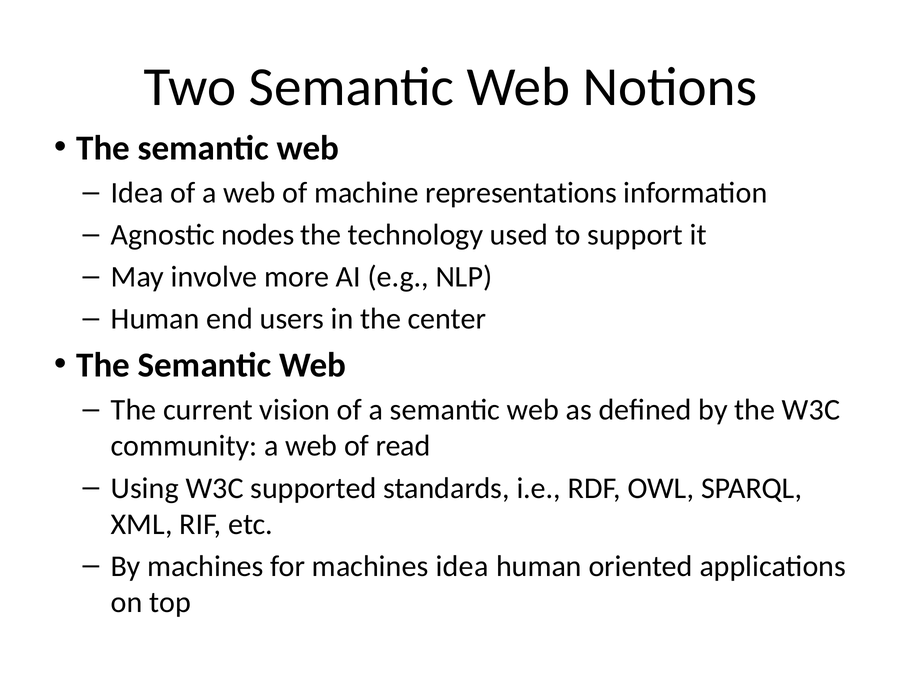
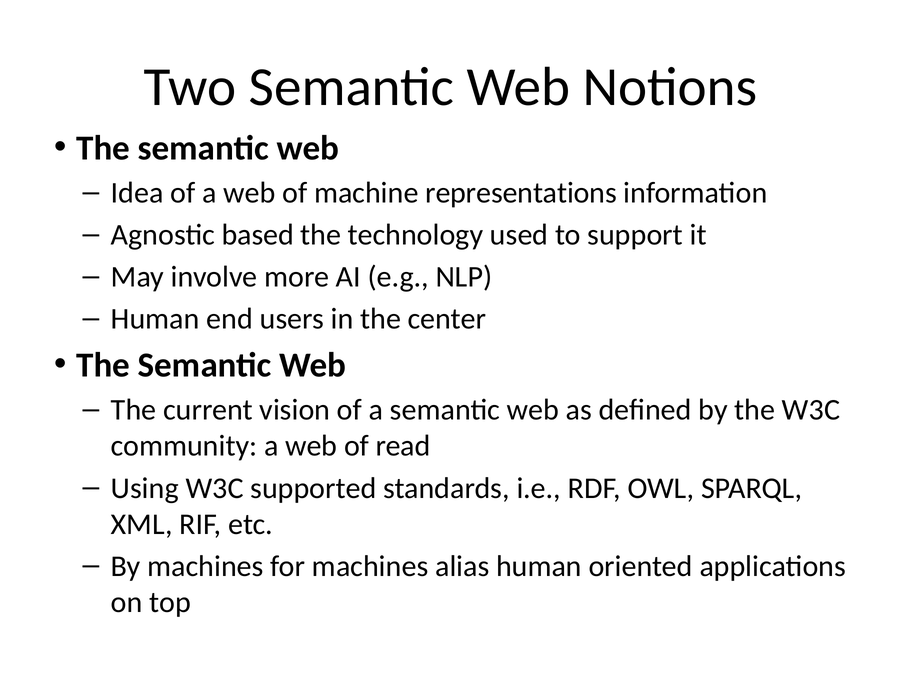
nodes: nodes -> based (258, 235)
machines idea: idea -> alias (462, 567)
